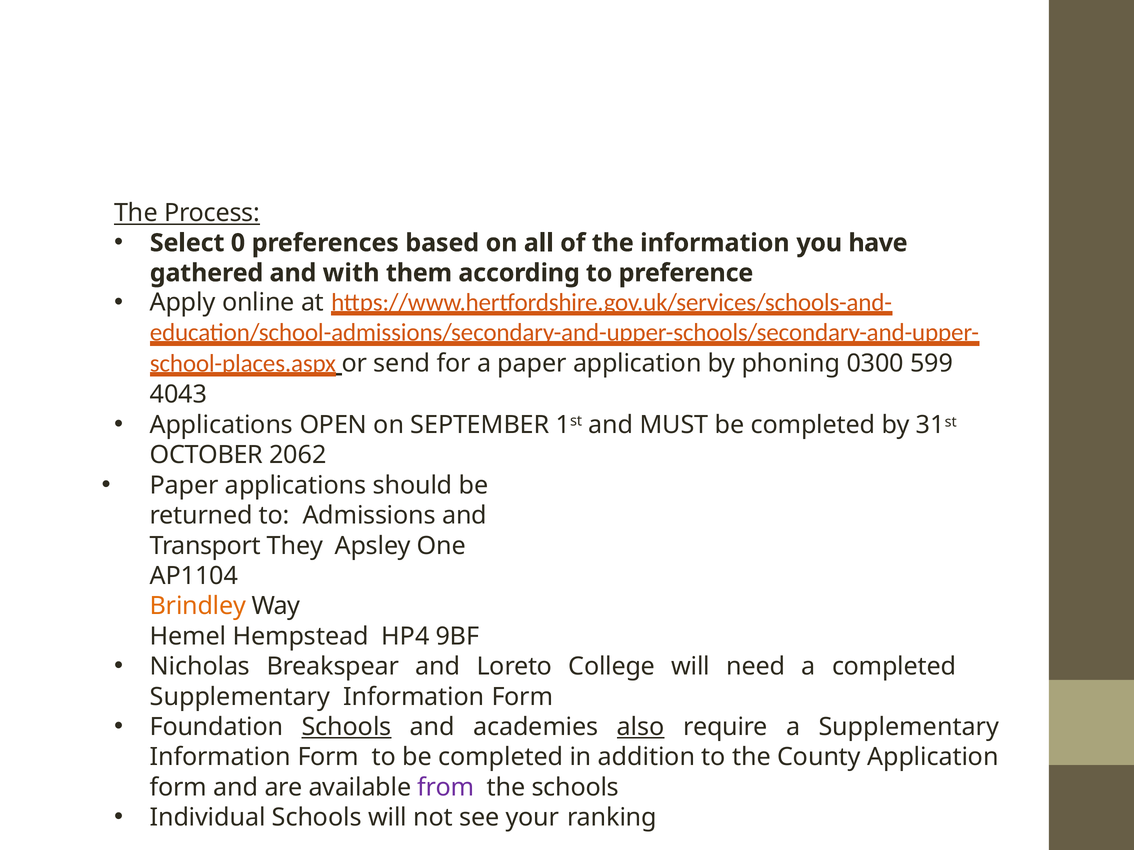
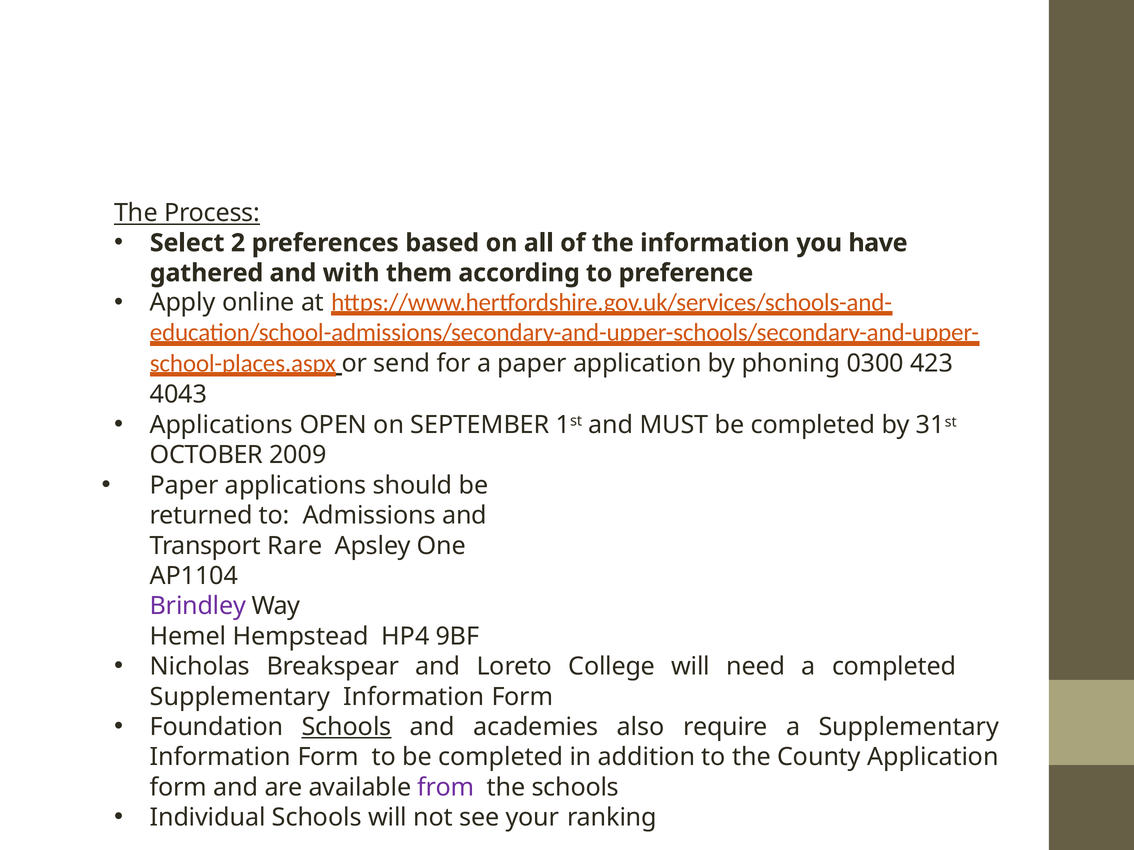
0: 0 -> 2 (238, 243)
599: 599 -> 423 (932, 364)
2062: 2062 -> 2009 (298, 455)
They: They -> Rare (295, 546)
Brindley colour: orange -> purple (198, 607)
also underline: present -> none (641, 727)
